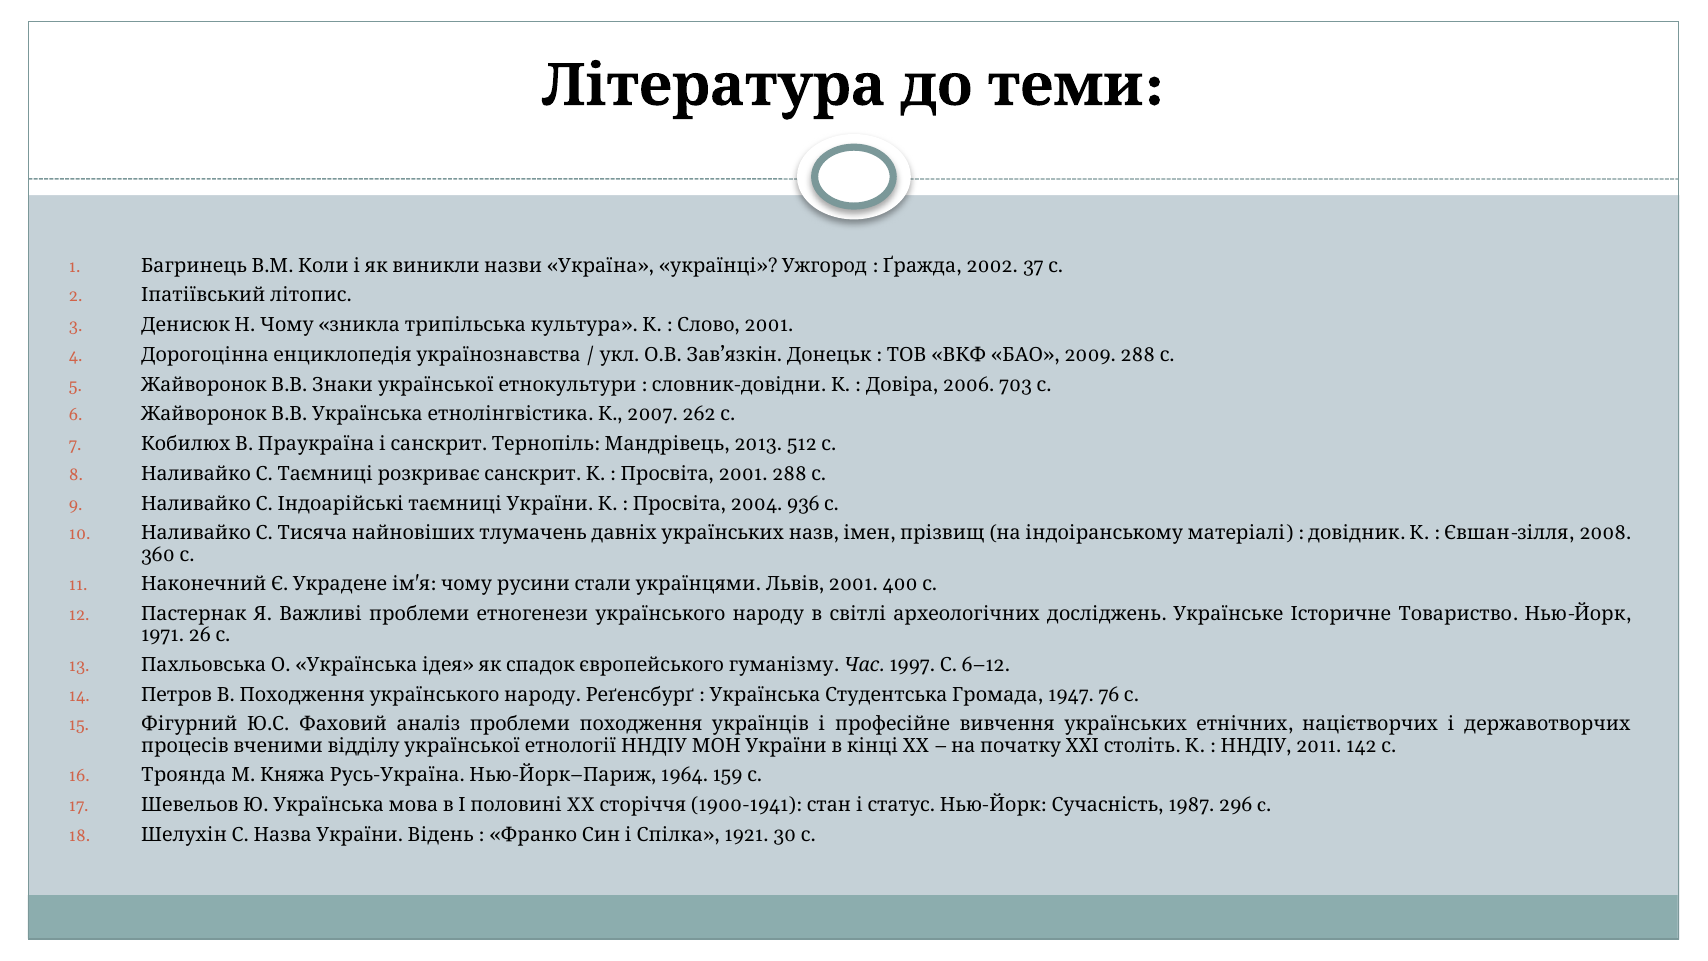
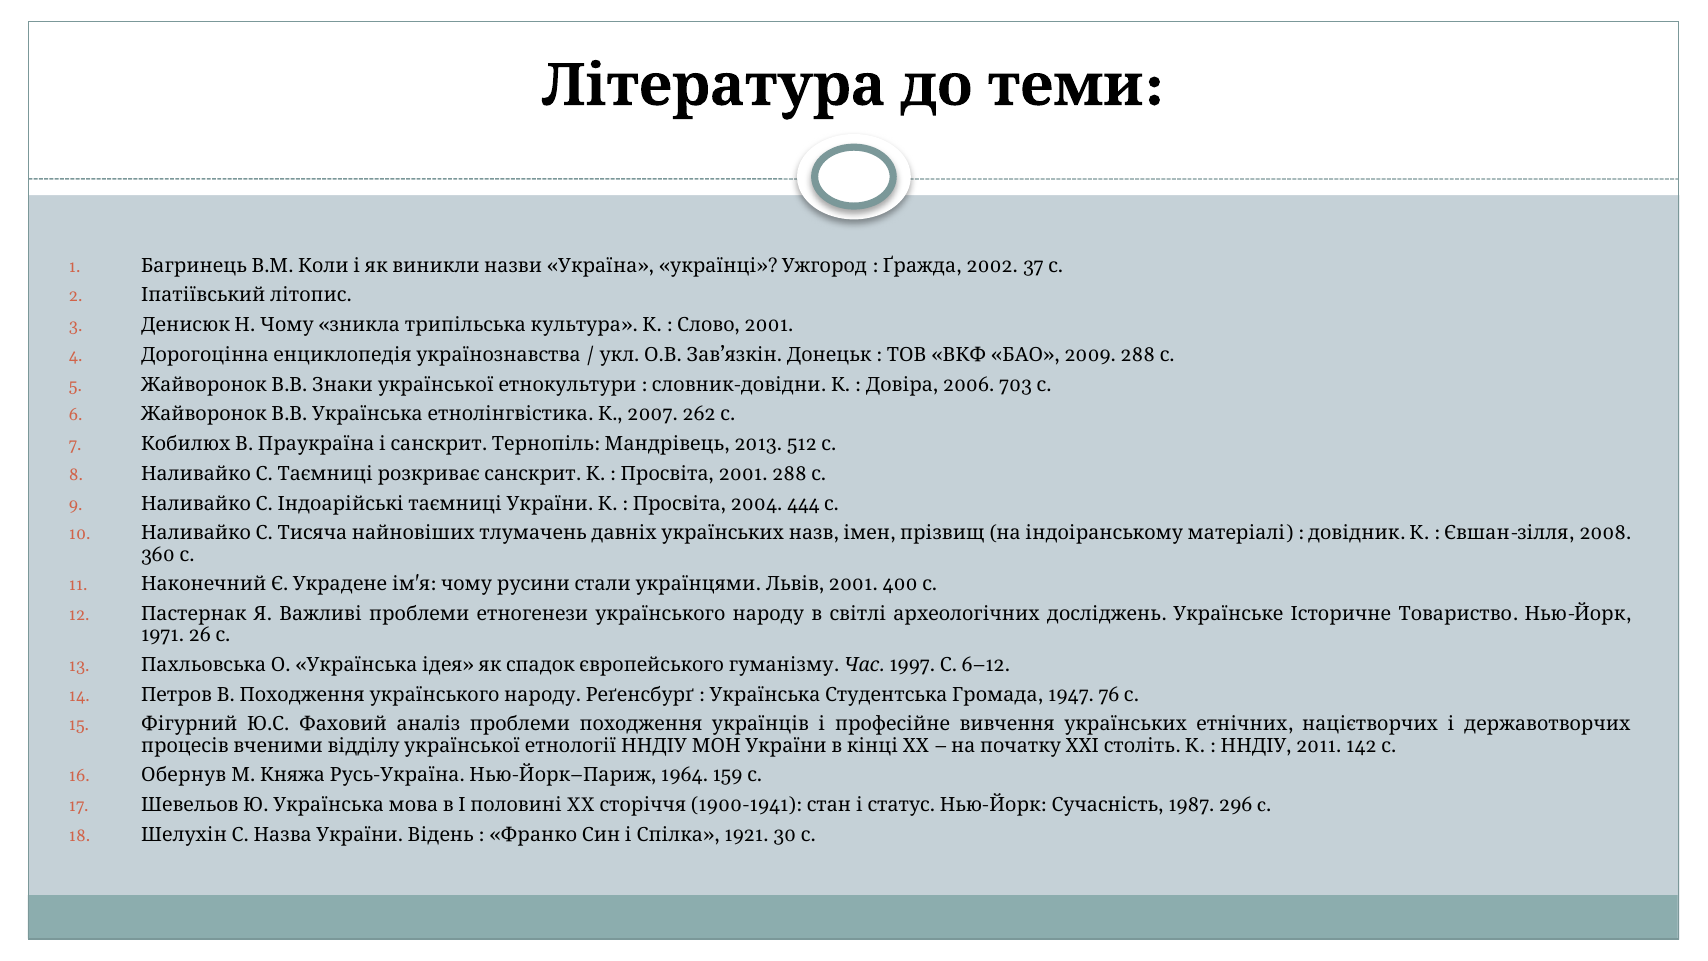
936: 936 -> 444 (803, 504)
Троянда: Троянда -> Обернув (184, 775)
